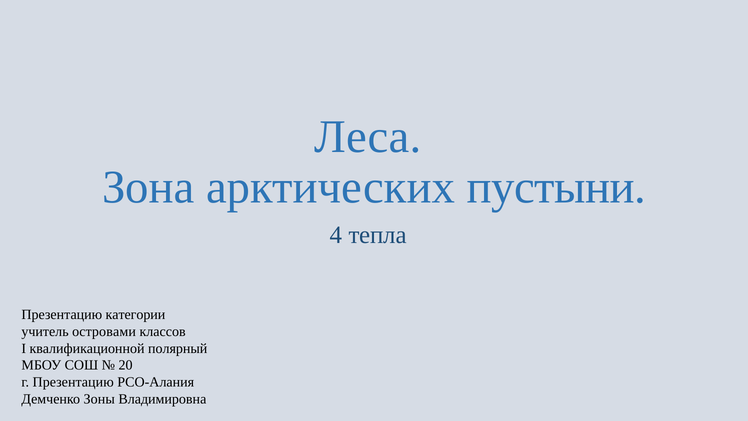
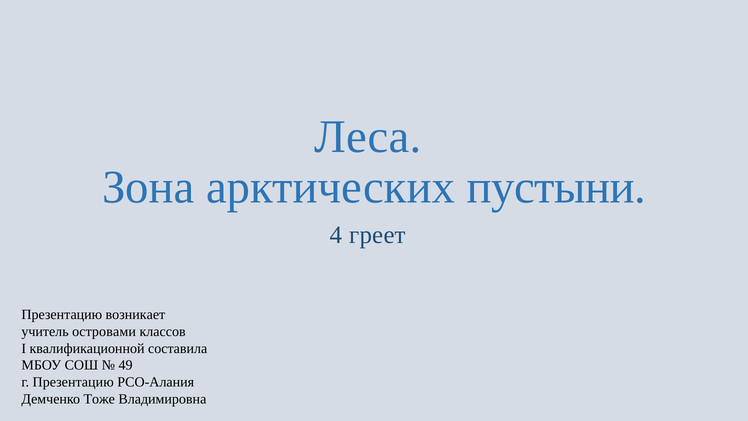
тепла: тепла -> греет (377, 235)
категории: категории -> возникает (135, 315)
полярный: полярный -> составила (178, 348)
20: 20 -> 49 (126, 365)
Зоны: Зоны -> Тоже (99, 399)
